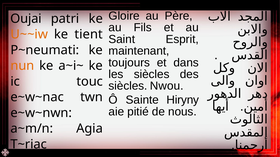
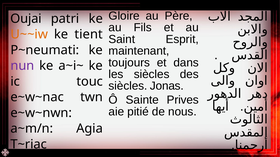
nun colour: orange -> purple (22, 66)
Nwou: Nwou -> Jonas (167, 86)
Hiryny: Hiryny -> Prives (183, 100)
